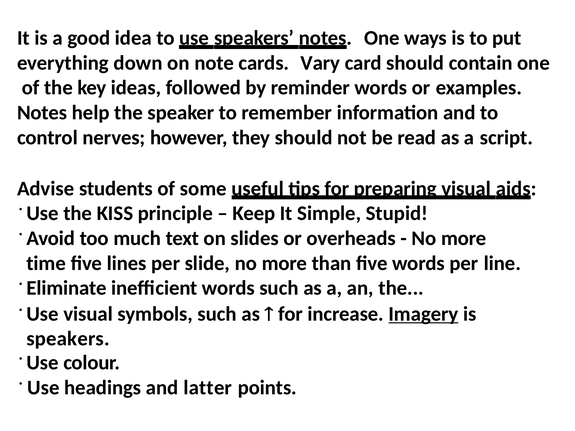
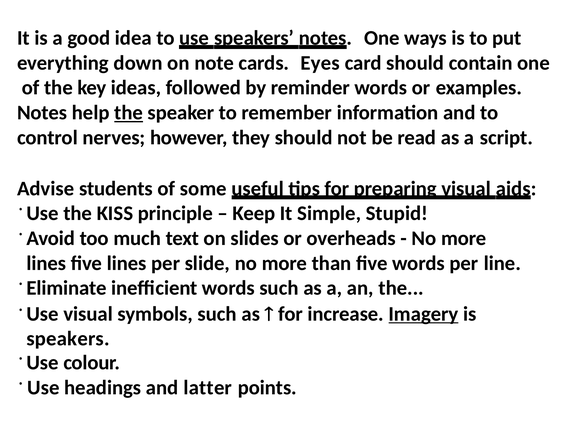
Vary: Vary -> Eyes (320, 63)
the underline: none -> present (129, 113)
time: time -> lines (46, 263)
